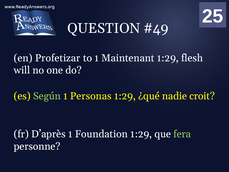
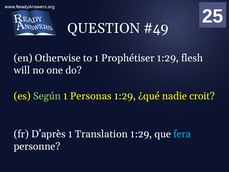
Profetizar: Profetizar -> Otherwise (58, 58)
Maintenant: Maintenant -> Prophétiser (128, 58)
Foundation: Foundation -> Translation (101, 134)
fera colour: light green -> light blue (182, 134)
